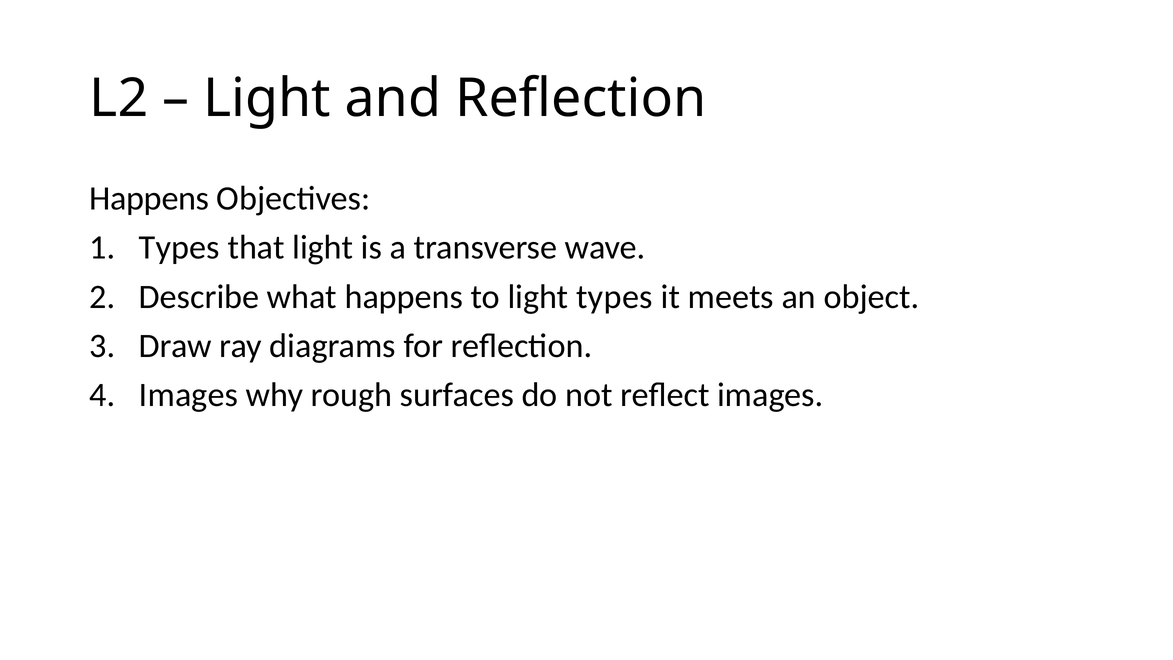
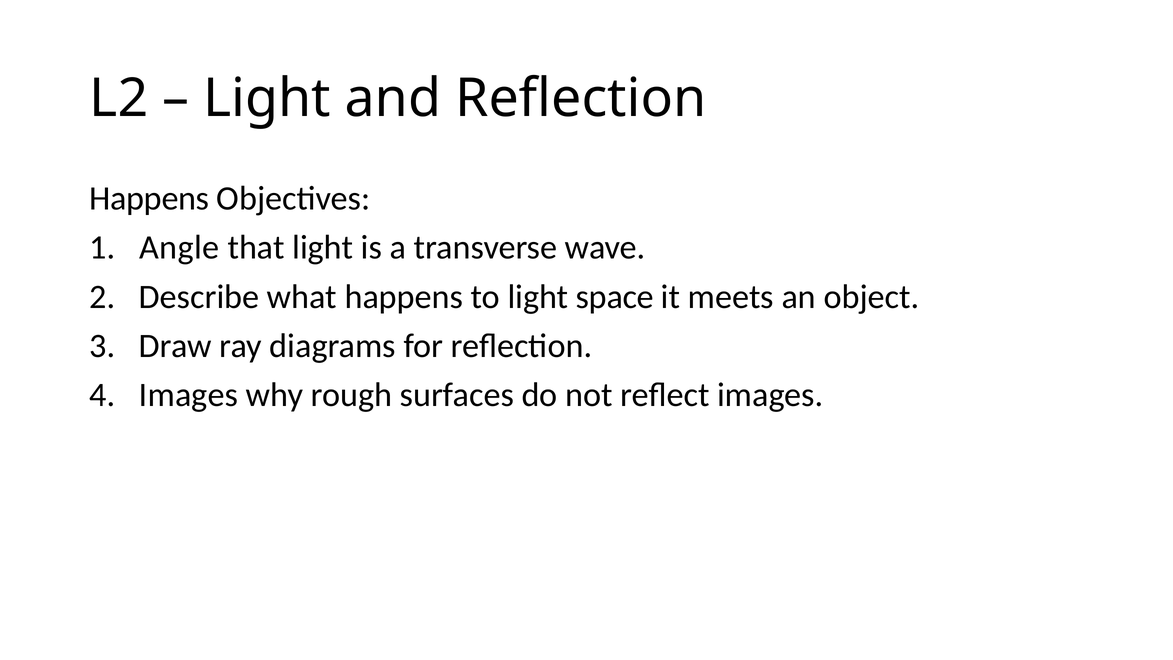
Types: Types -> Angle (179, 248)
light types: types -> space (615, 297)
